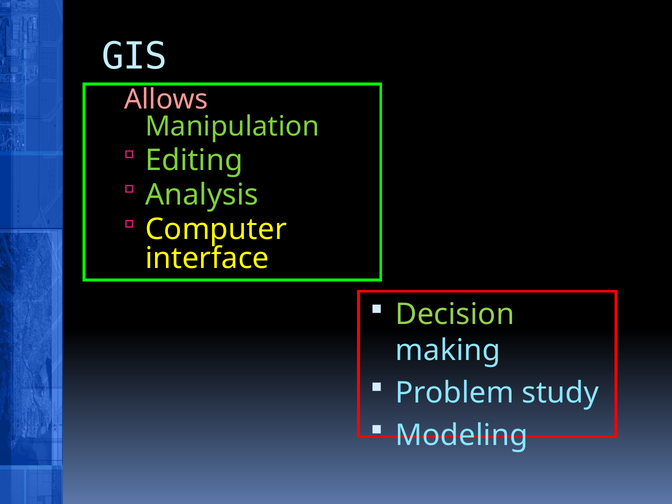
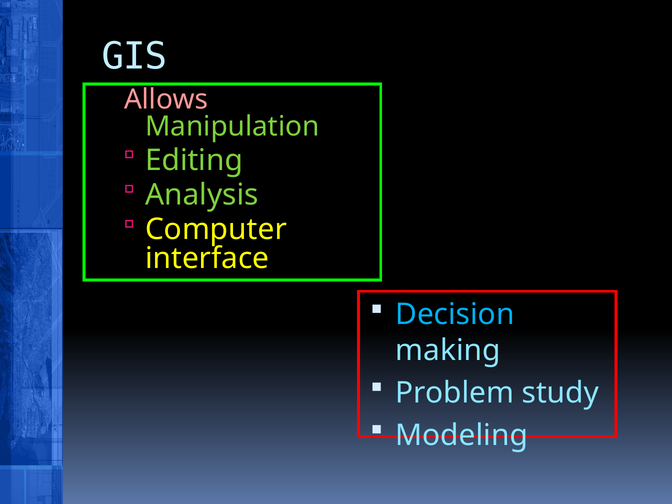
Decision colour: light green -> light blue (455, 315)
